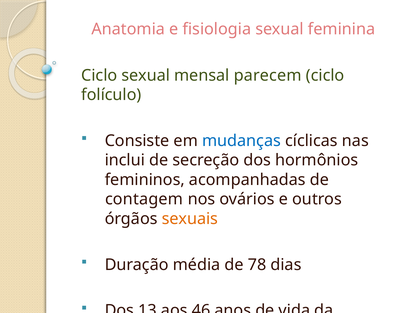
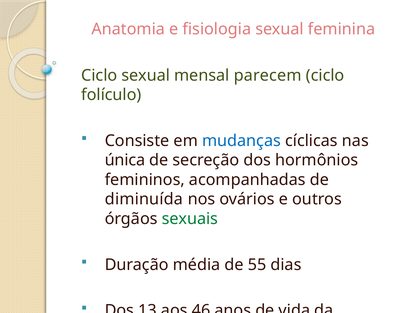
inclui: inclui -> única (125, 160)
contagem: contagem -> diminuída (144, 199)
sexuais colour: orange -> green (190, 219)
78: 78 -> 55 (257, 264)
